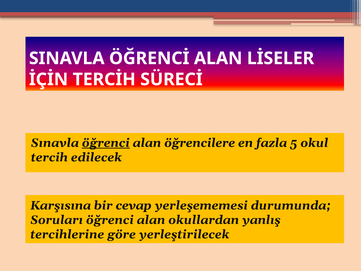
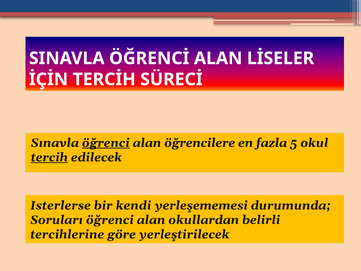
tercih underline: none -> present (49, 157)
Karşısına: Karşısına -> Isterlerse (60, 205)
cevap: cevap -> kendi (134, 205)
yanlış: yanlış -> belirli (261, 220)
